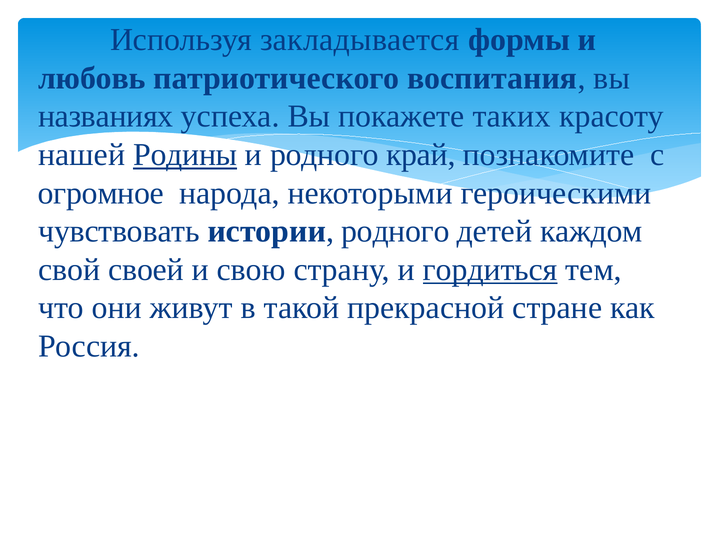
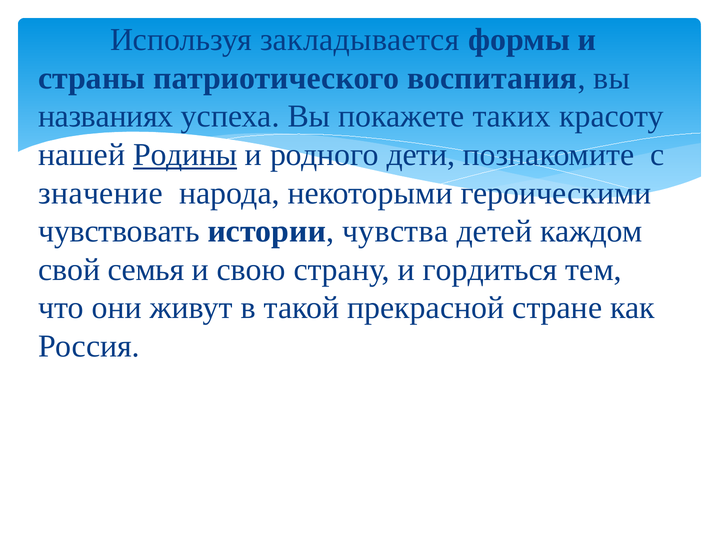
любовь: любовь -> страны (92, 78)
край: край -> дети (421, 155)
огромное: огромное -> значение (101, 193)
истории родного: родного -> чувства (395, 231)
своей: своей -> семья (146, 270)
гордиться underline: present -> none (490, 270)
